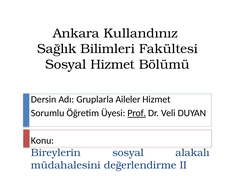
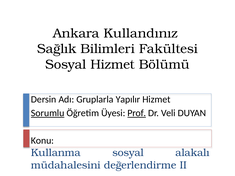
Aileler: Aileler -> Yapılır (128, 100)
Sorumlu underline: none -> present (48, 113)
Bireylerin: Bireylerin -> Kullanma (56, 153)
